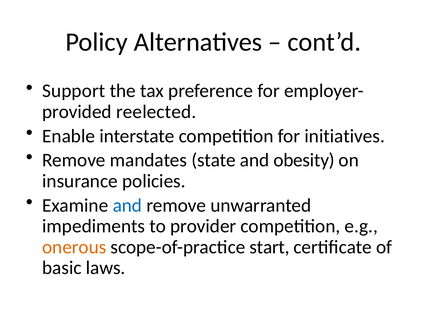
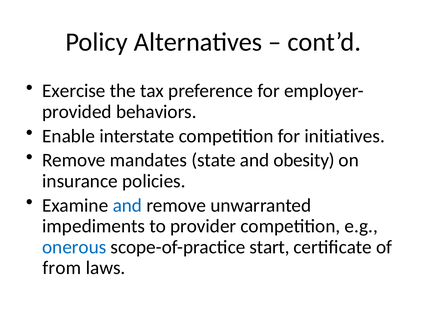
Support: Support -> Exercise (74, 91)
reelected: reelected -> behaviors (156, 112)
onerous colour: orange -> blue (74, 247)
basic: basic -> from (62, 268)
